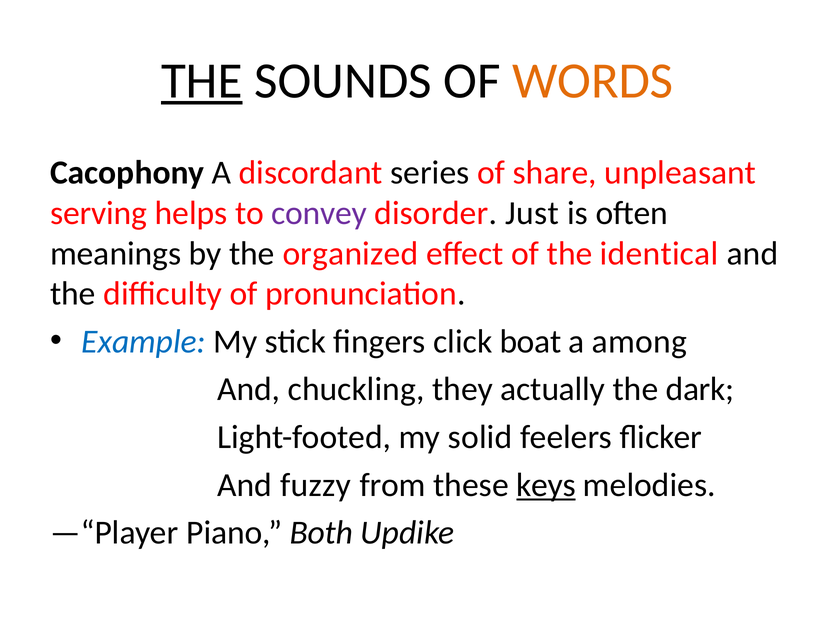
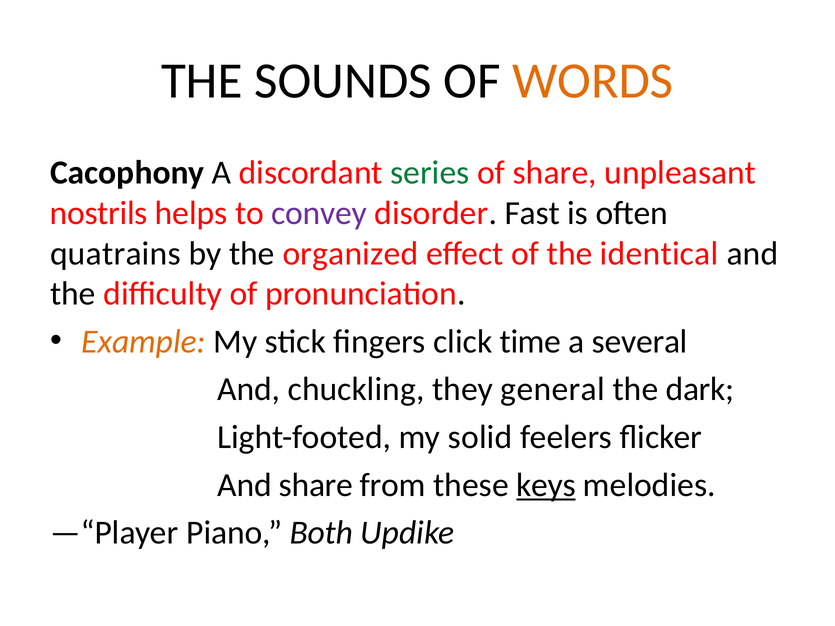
THE underline: present -> none (202, 81)
series colour: black -> green (430, 173)
serving: serving -> nostrils (99, 213)
Just: Just -> Fast (532, 213)
meanings: meanings -> quatrains (115, 254)
Example colour: blue -> orange (144, 342)
boat: boat -> time (530, 342)
among: among -> several (640, 342)
actually: actually -> general (553, 390)
And fuzzy: fuzzy -> share (316, 485)
